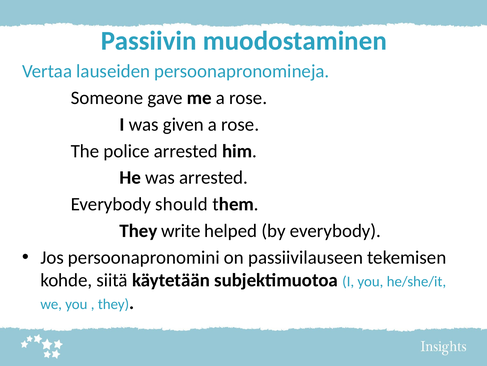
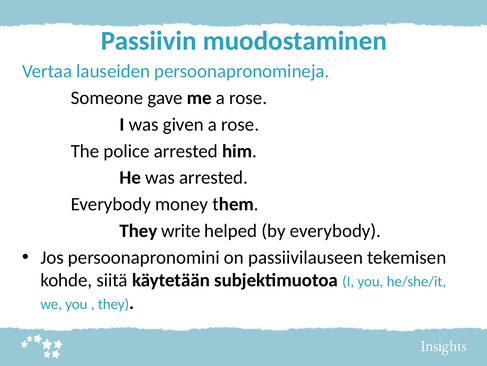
should: should -> money (182, 204)
